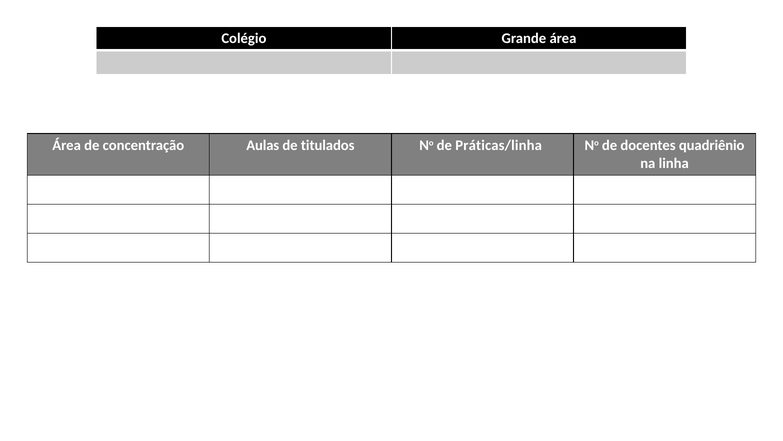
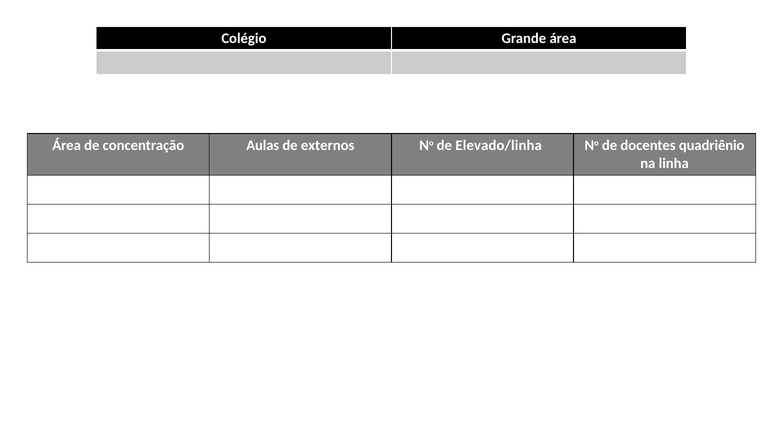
titulados: titulados -> externos (328, 145)
Práticas/linha: Práticas/linha -> Elevado/linha (499, 145)
